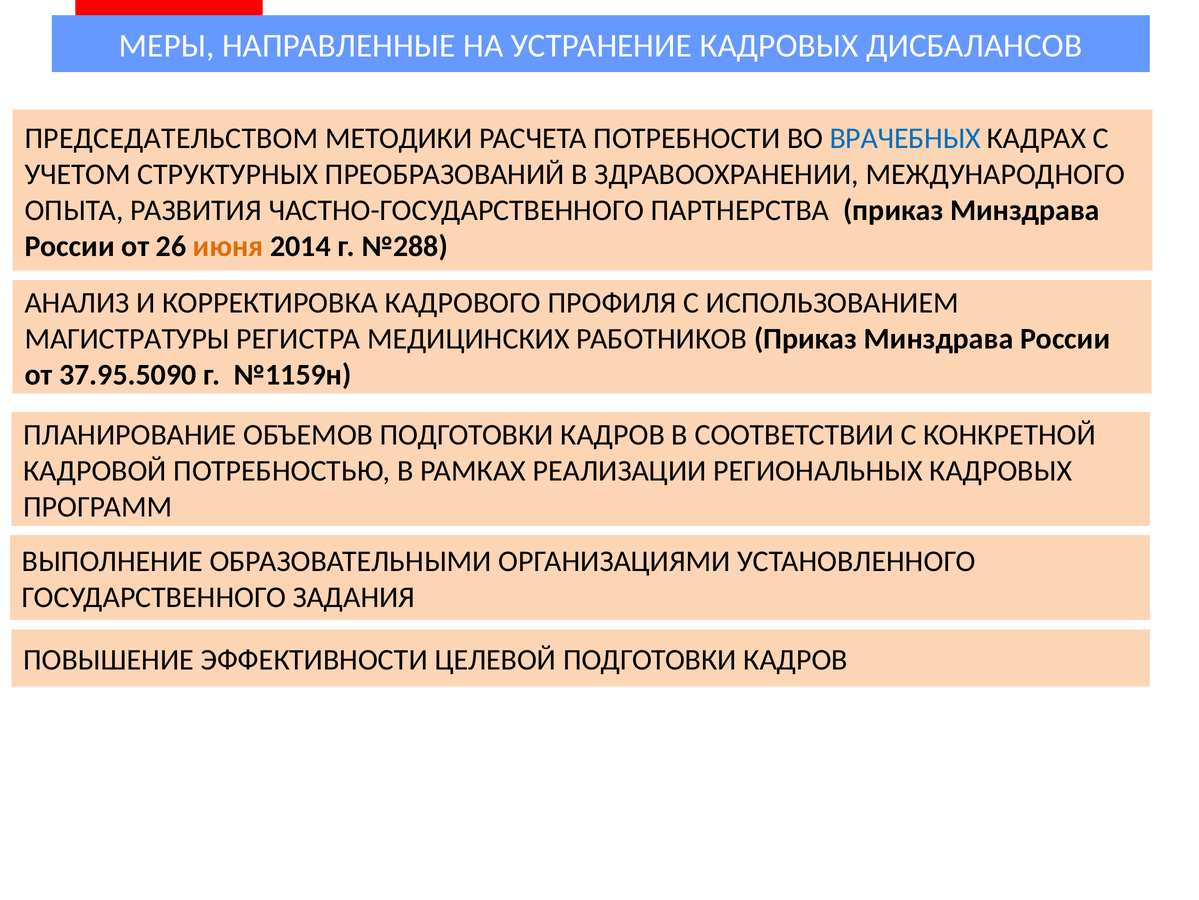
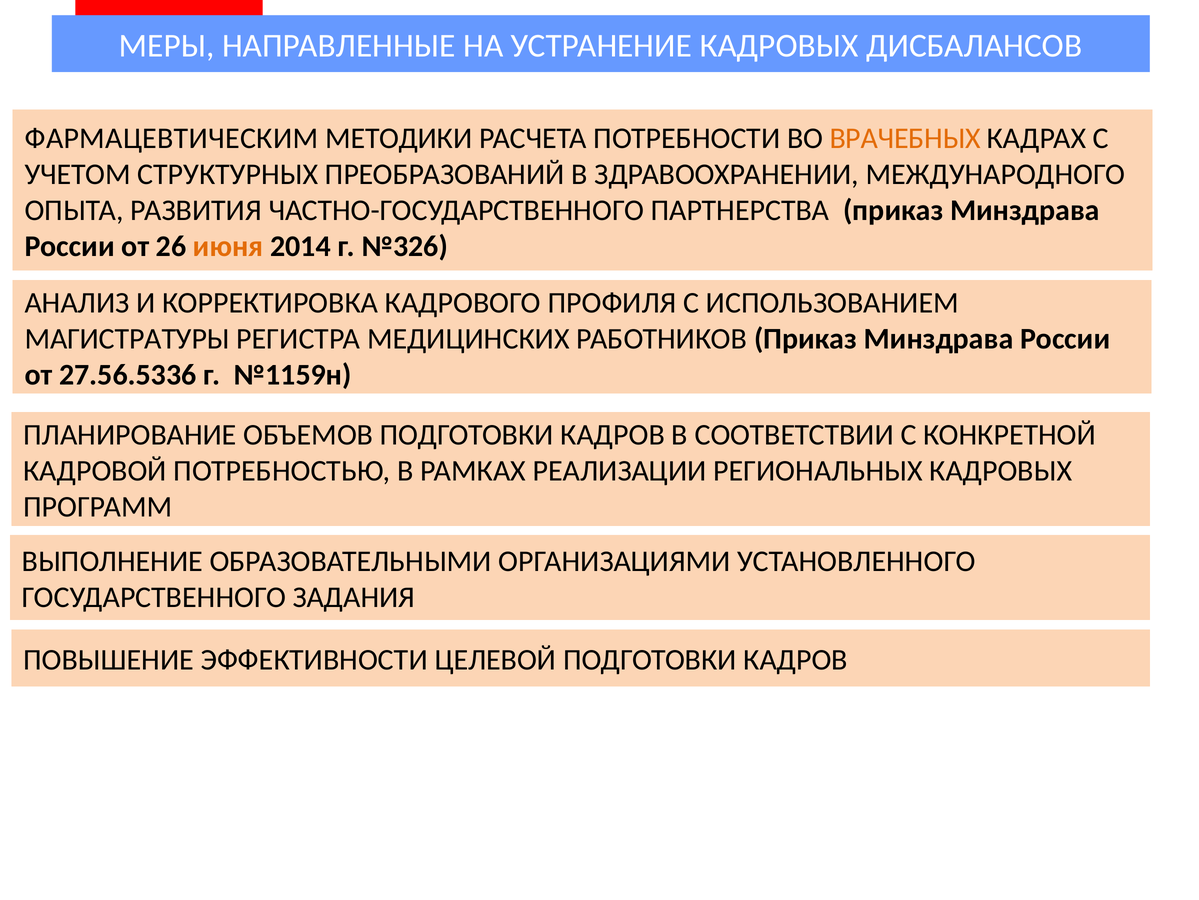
ПРЕДСЕДАТЕЛЬСТВОМ: ПРЕДСЕДАТЕЛЬСТВОМ -> ФАРМАЦЕВТИЧЕСКИМ (172, 138)
ВРАЧЕБНЫХ colour: blue -> orange (905, 138)
№288: №288 -> №326 (405, 246)
37.95.5090: 37.95.5090 -> 27.56.5336 (128, 374)
